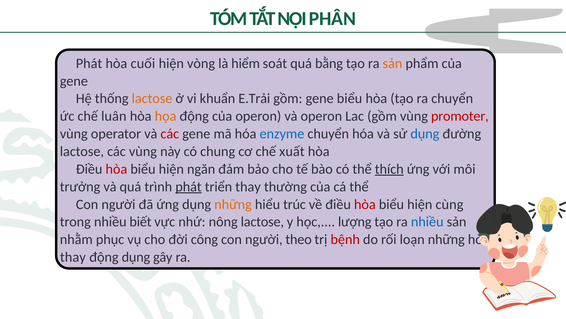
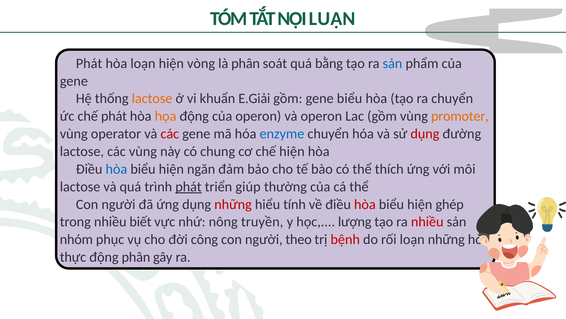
PHÂN: PHÂN -> LUẬN (332, 19)
hòa cuối: cuối -> loạn (143, 63)
là hiểm: hiểm -> phân (246, 63)
sản colour: orange -> blue (392, 63)
E.Trải: E.Trải -> E.Giải (254, 98)
chế luân: luân -> phát (114, 116)
promoter colour: red -> orange (460, 116)
dụng colour: blue -> red (425, 134)
chế xuất: xuất -> hiện (292, 151)
hòa colour: red -> blue (116, 169)
thích underline: present -> none (389, 169)
trưởng: trưởng -> lactose (80, 186)
triển thay: thay -> giúp (248, 186)
những colour: orange -> red (233, 204)
trúc: trúc -> tính (295, 204)
cùng: cùng -> ghép (450, 204)
nông lactose: lactose -> truyền (262, 222)
nhiều colour: blue -> red (427, 222)
nhằm: nhằm -> nhóm (76, 239)
thay: thay -> thực (73, 257)
động dụng: dụng -> phân (136, 257)
